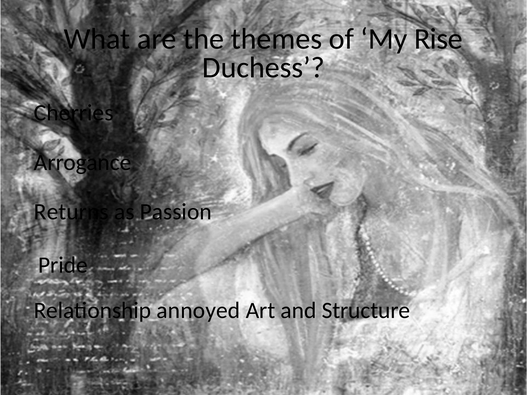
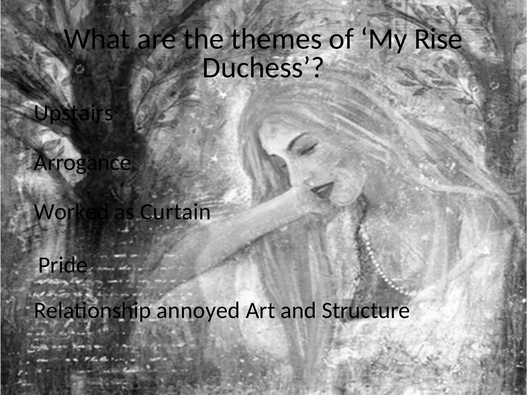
Cherries: Cherries -> Upstairs (74, 113)
Returns: Returns -> Worked (72, 212)
Passion: Passion -> Curtain (176, 212)
